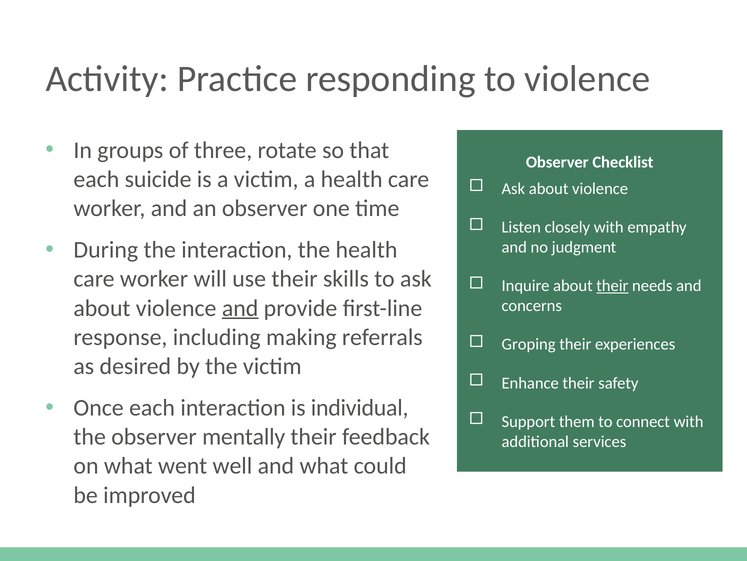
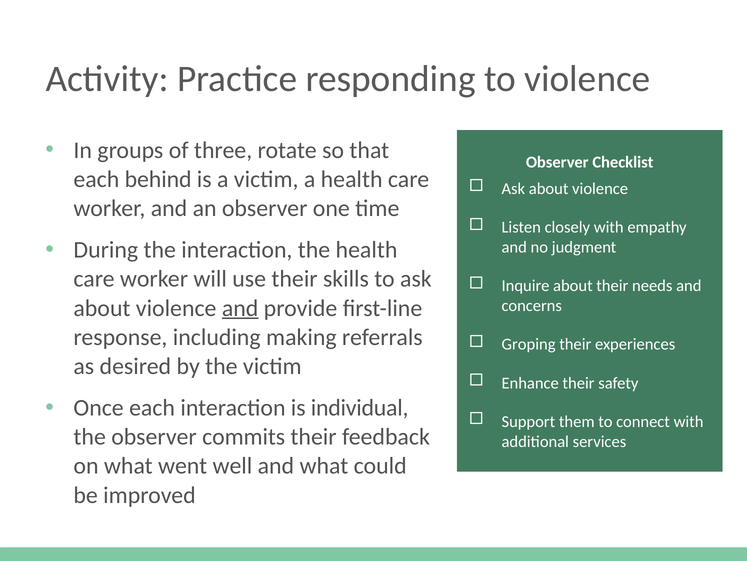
suicide: suicide -> behind (158, 179)
their underline: present -> none (612, 286)
mentally: mentally -> commits (244, 436)
